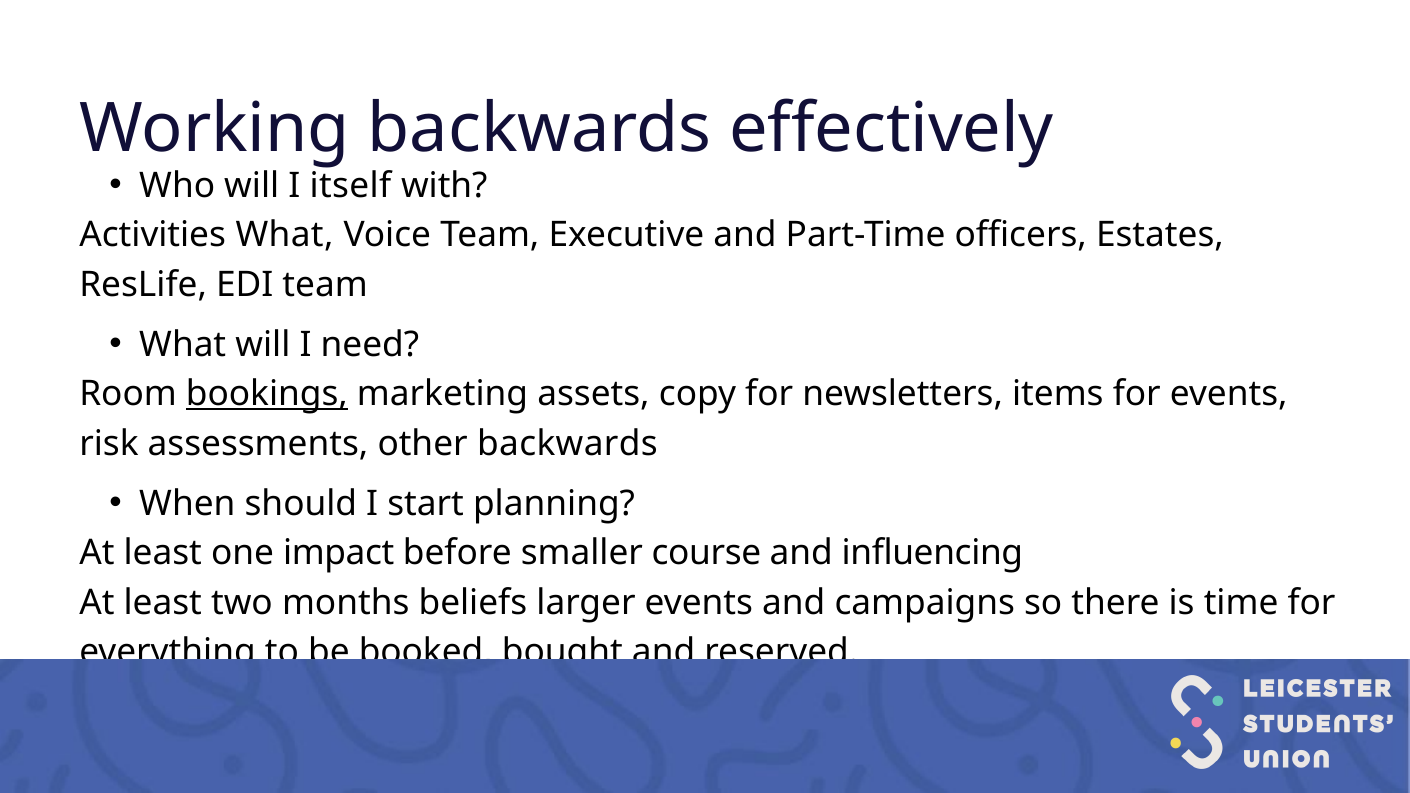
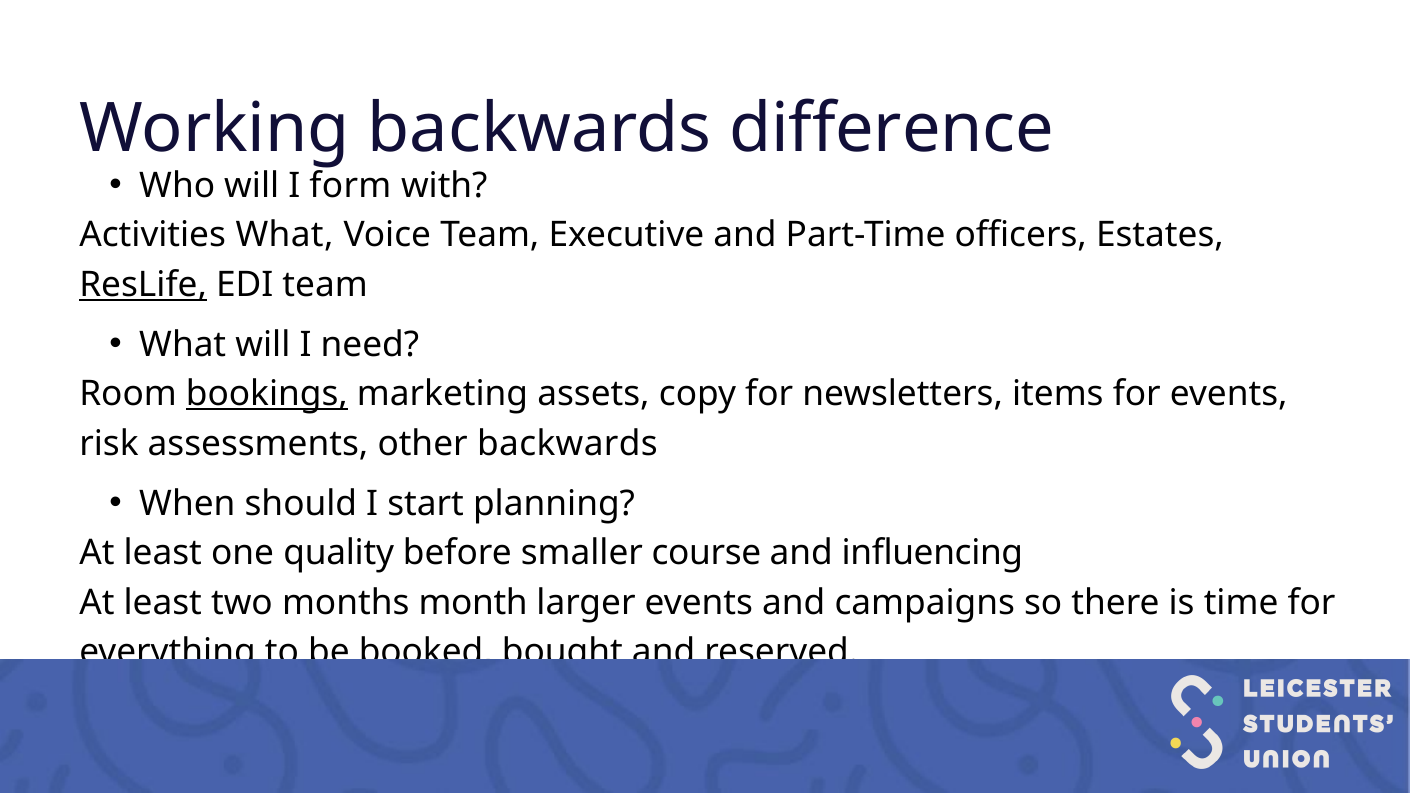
effectively: effectively -> difference (892, 129)
itself: itself -> form (350, 186)
ResLife underline: none -> present (143, 285)
impact: impact -> quality (339, 553)
beliefs: beliefs -> month (473, 603)
